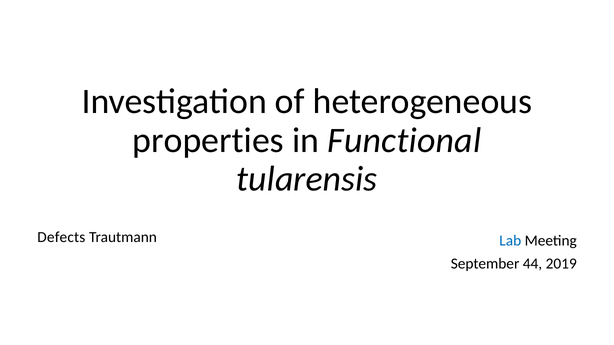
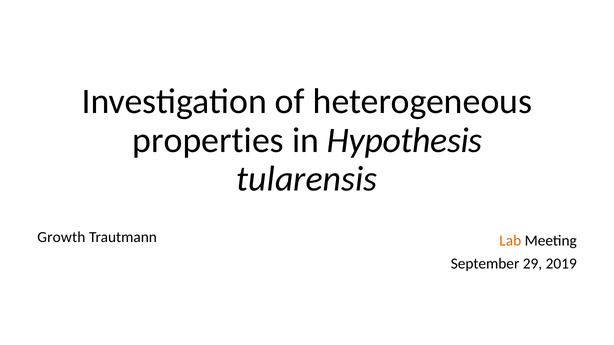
Functional: Functional -> Hypothesis (405, 140)
Defects: Defects -> Growth (61, 238)
Lab colour: blue -> orange (510, 241)
44: 44 -> 29 (532, 264)
